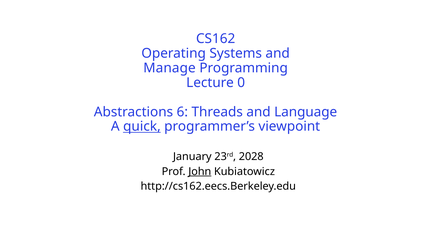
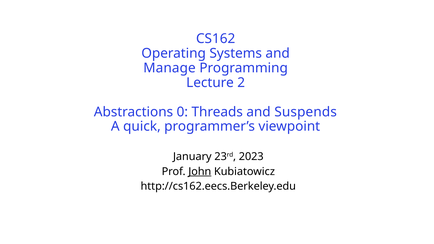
0: 0 -> 2 (241, 83)
6: 6 -> 0 (182, 112)
Language: Language -> Suspends (306, 112)
quick underline: present -> none (142, 127)
2028: 2028 -> 2023 (251, 157)
